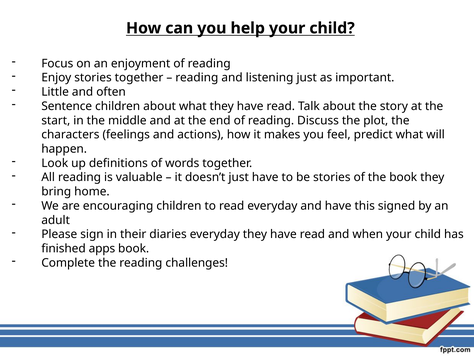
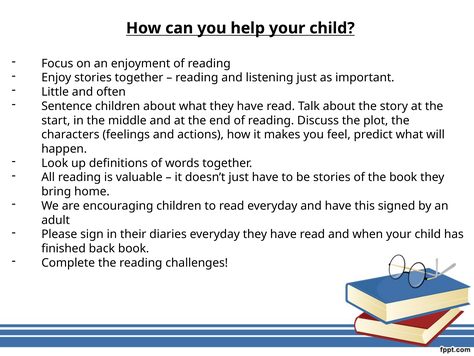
apps: apps -> back (102, 248)
